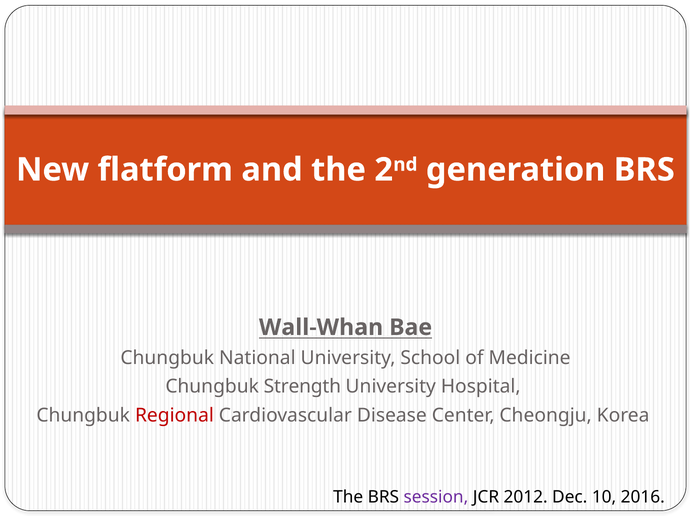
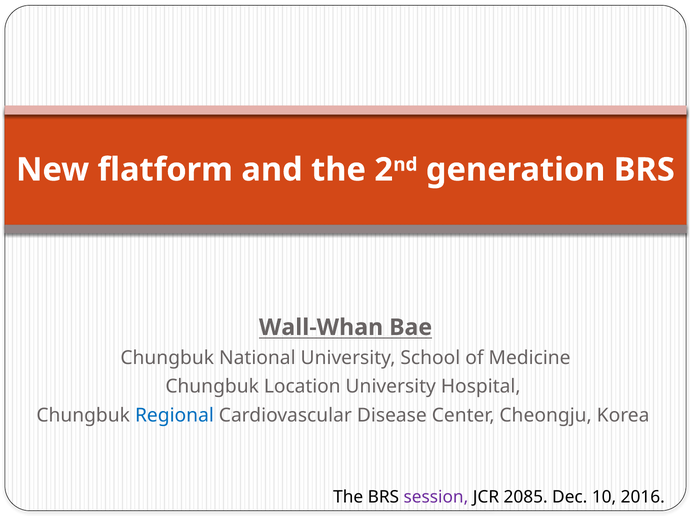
Strength: Strength -> Location (302, 387)
Regional colour: red -> blue (174, 415)
2012: 2012 -> 2085 (526, 497)
